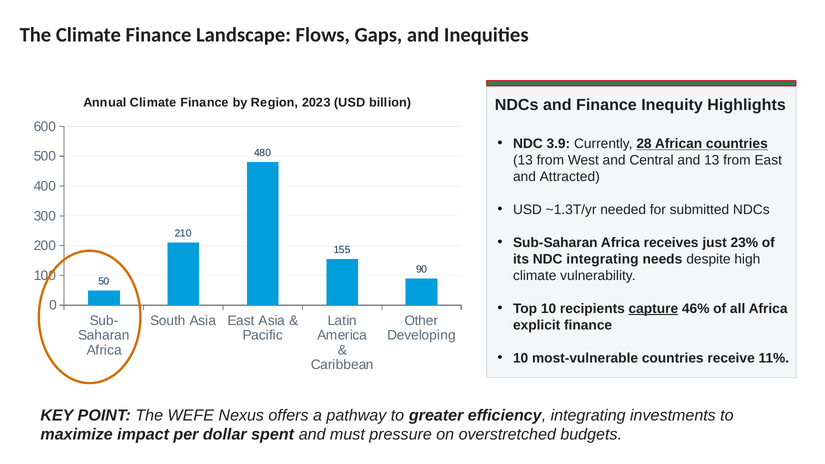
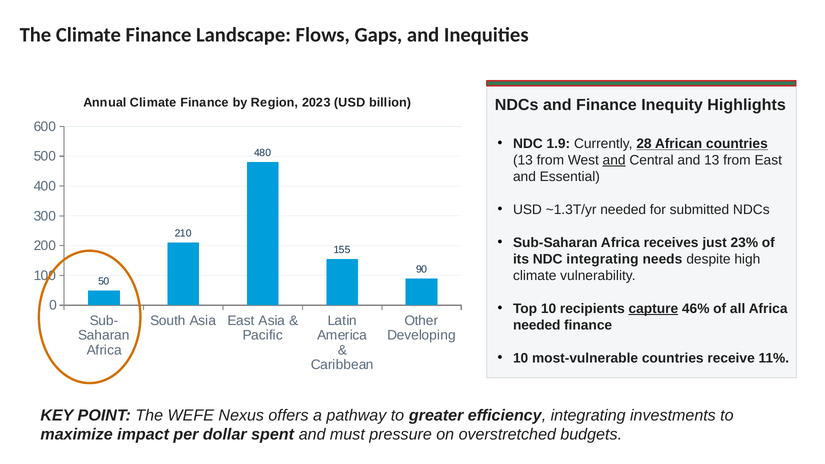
3.9: 3.9 -> 1.9 (558, 144)
and underline: none -> present (614, 160)
Attracted: Attracted -> Essential (570, 177)
explicit: explicit -> needed (537, 325)
